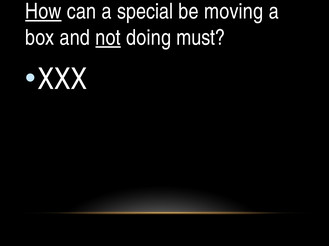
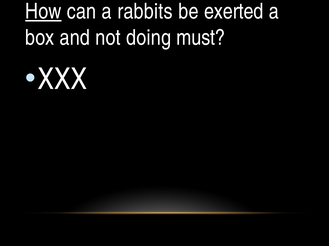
special: special -> rabbits (145, 11)
moving: moving -> exerted (234, 11)
not underline: present -> none (108, 38)
